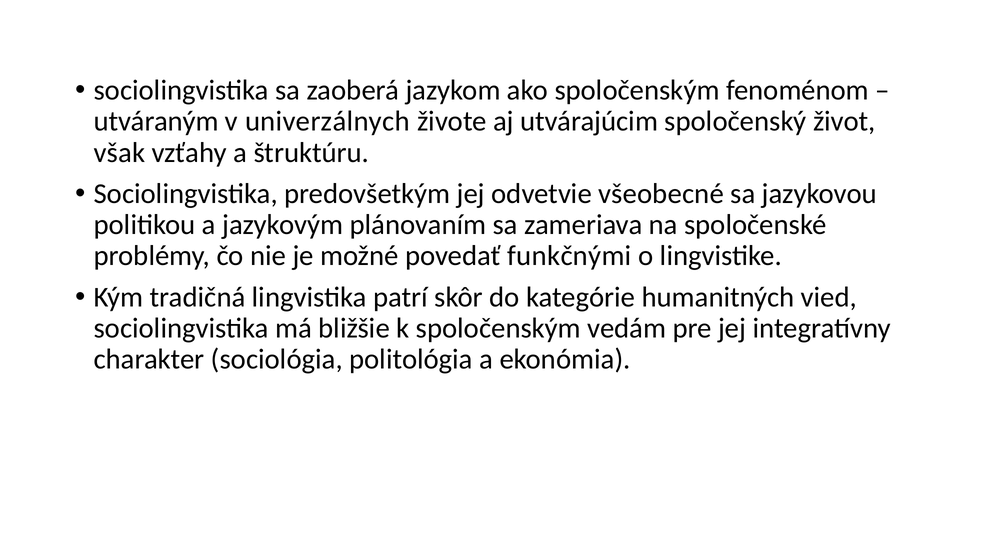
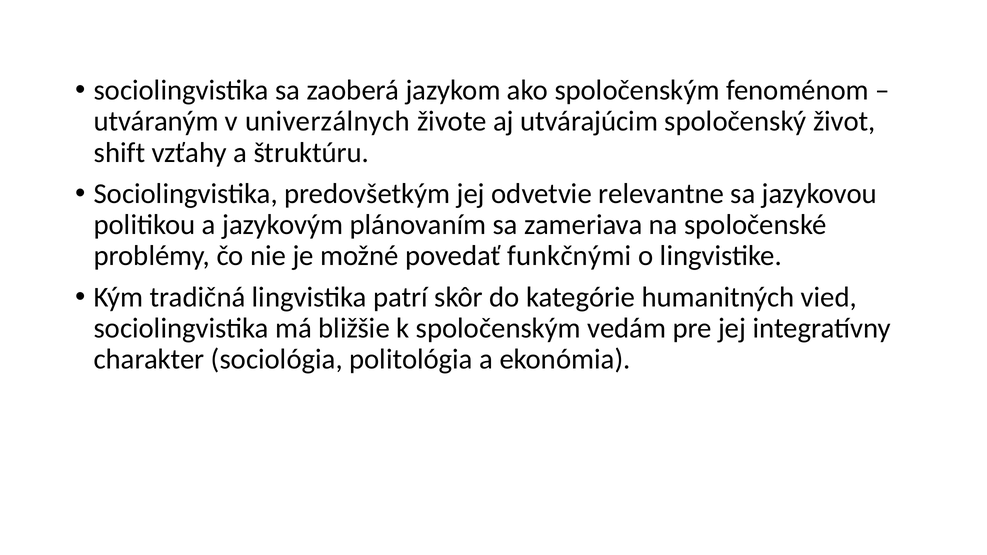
však: však -> shift (119, 153)
všeobecné: všeobecné -> relevantne (661, 194)
